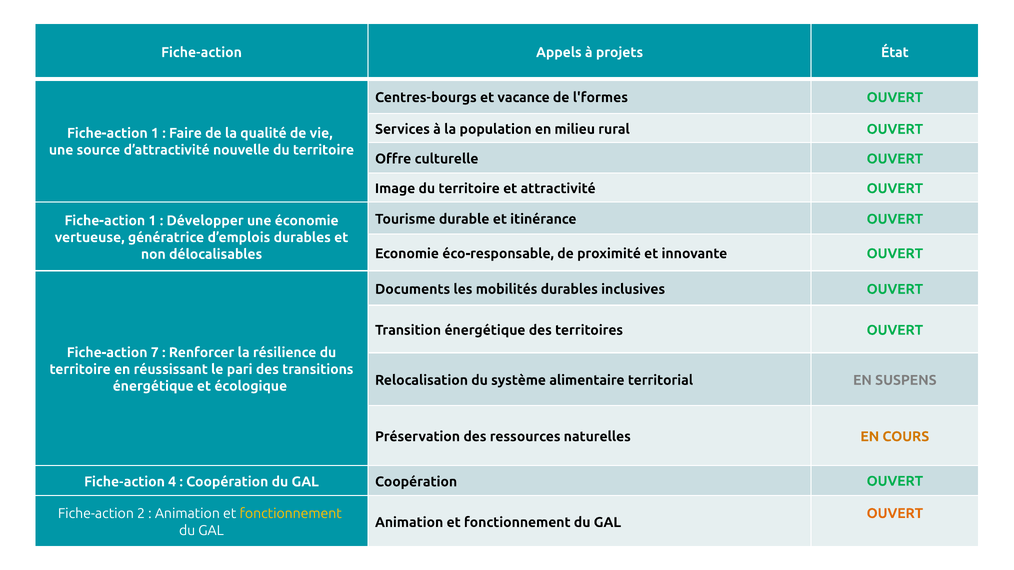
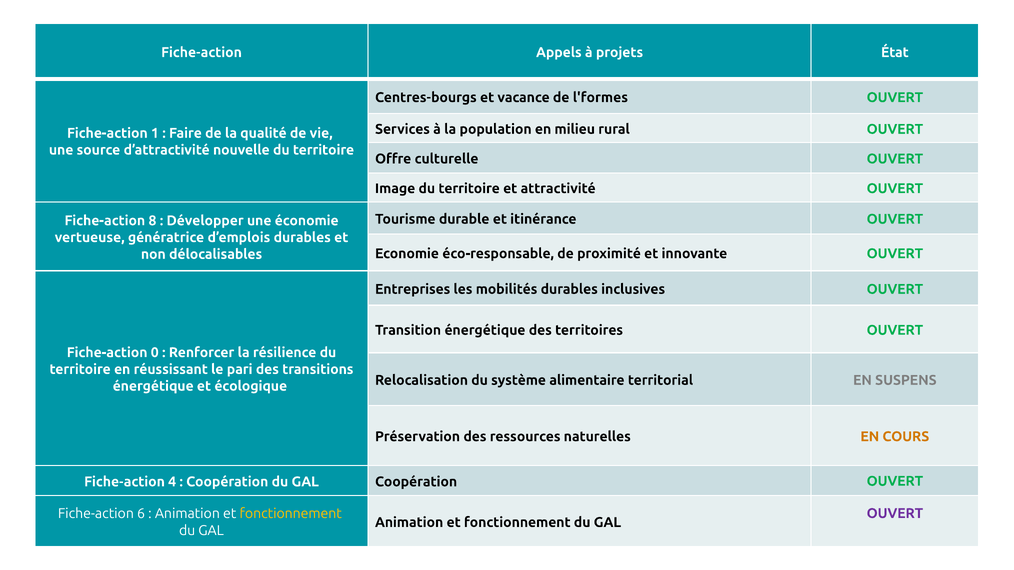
1: 1 -> 8 (152, 221)
Documents: Documents -> Entreprises (413, 289)
7: 7 -> 0 (155, 353)
OUVERT colour: orange -> purple (895, 514)
2: 2 -> 6 (141, 514)
